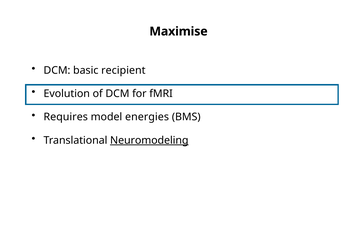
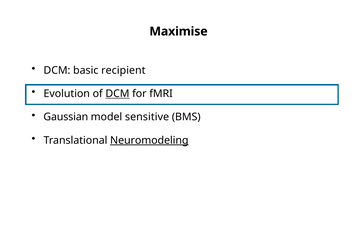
DCM underline: none -> present (117, 94)
Requires: Requires -> Gaussian (66, 117)
energies: energies -> sensitive (147, 117)
